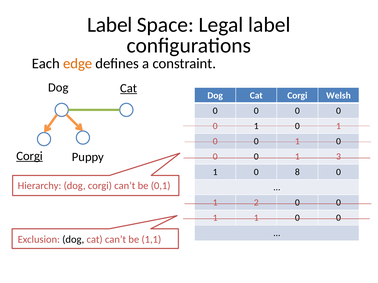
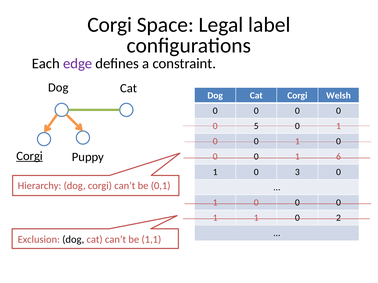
Label: Label -> Corgi (110, 25)
edge colour: orange -> purple (78, 64)
Cat underline: present -> none (129, 88)
1: 1 -> 5 (256, 126)
3: 3 -> 6 (338, 157)
8: 8 -> 3 (297, 172)
2: 2 -> 0 (256, 203)
1 1 0 0: 0 -> 2 (338, 218)
